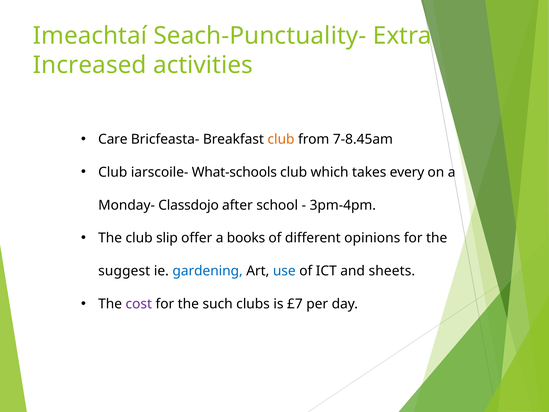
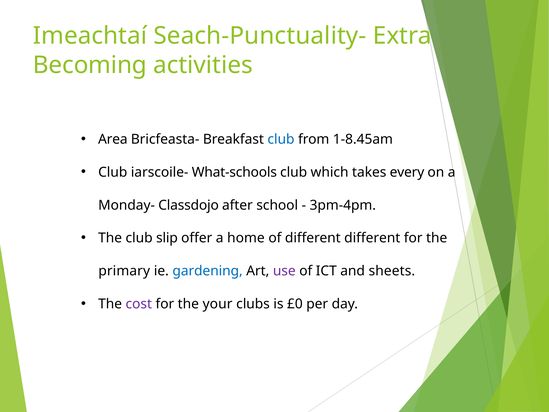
Increased: Increased -> Becoming (90, 65)
Care: Care -> Area (113, 139)
club colour: orange -> blue (281, 139)
7-8.45am: 7-8.45am -> 1-8.45am (363, 139)
books: books -> home (246, 238)
different opinions: opinions -> different (372, 238)
suggest: suggest -> primary (124, 271)
use colour: blue -> purple (284, 271)
such: such -> your (218, 304)
£7: £7 -> £0 (295, 304)
